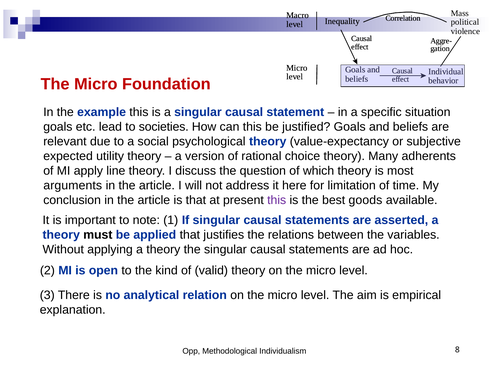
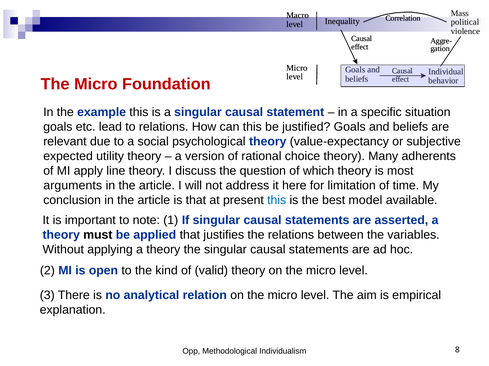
to societies: societies -> relations (164, 127)
this colour: purple -> blue (277, 200)
goods: goods -> model (365, 200)
